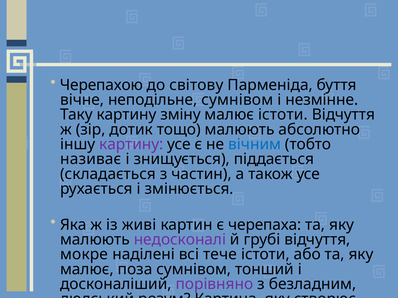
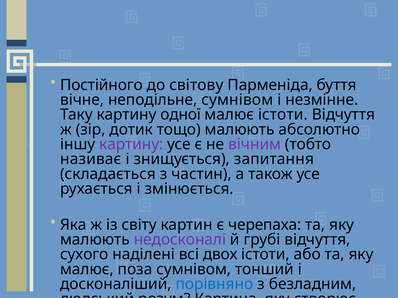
Черепахою: Черепахою -> Постійного (101, 85)
зміну: зміну -> одної (181, 115)
вічним colour: blue -> purple (255, 145)
піддається: піддається -> запитання (274, 159)
живі: живі -> світу (139, 225)
мокре: мокре -> сухого (84, 255)
тече: тече -> двох (220, 255)
порівняно colour: purple -> blue (214, 285)
